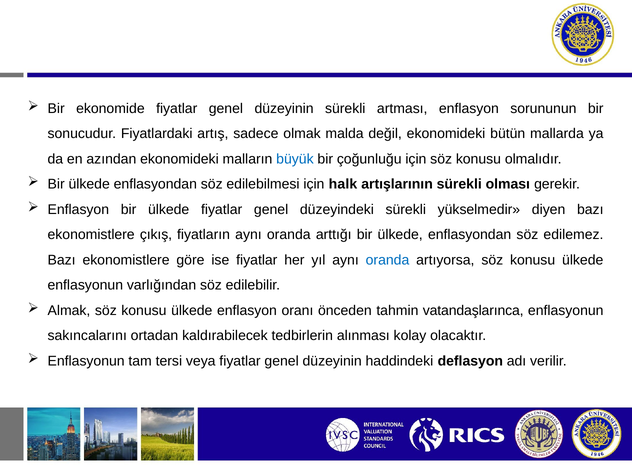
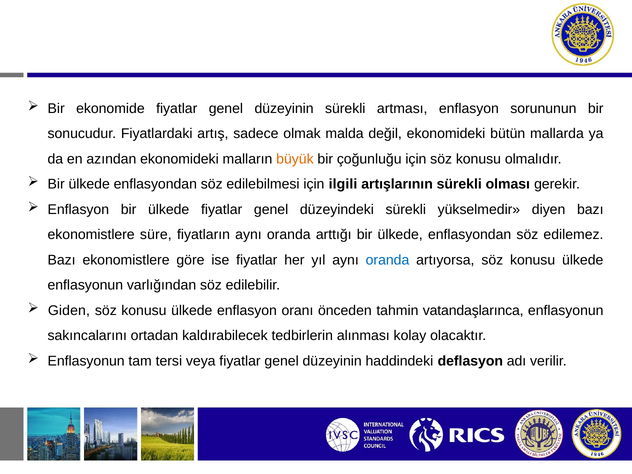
büyük colour: blue -> orange (295, 159)
halk: halk -> ilgili (343, 184)
çıkış: çıkış -> süre (156, 235)
Almak: Almak -> Giden (69, 310)
